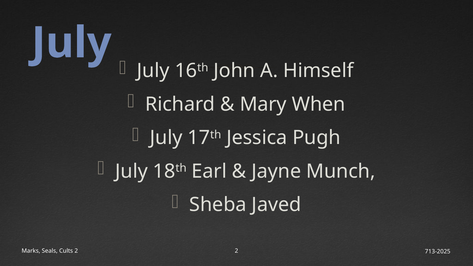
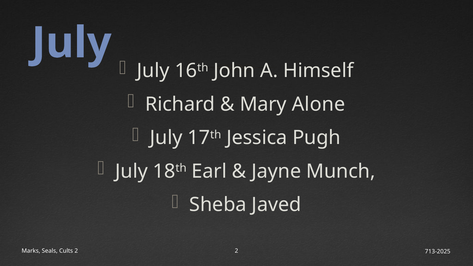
When: When -> Alone (319, 104)
